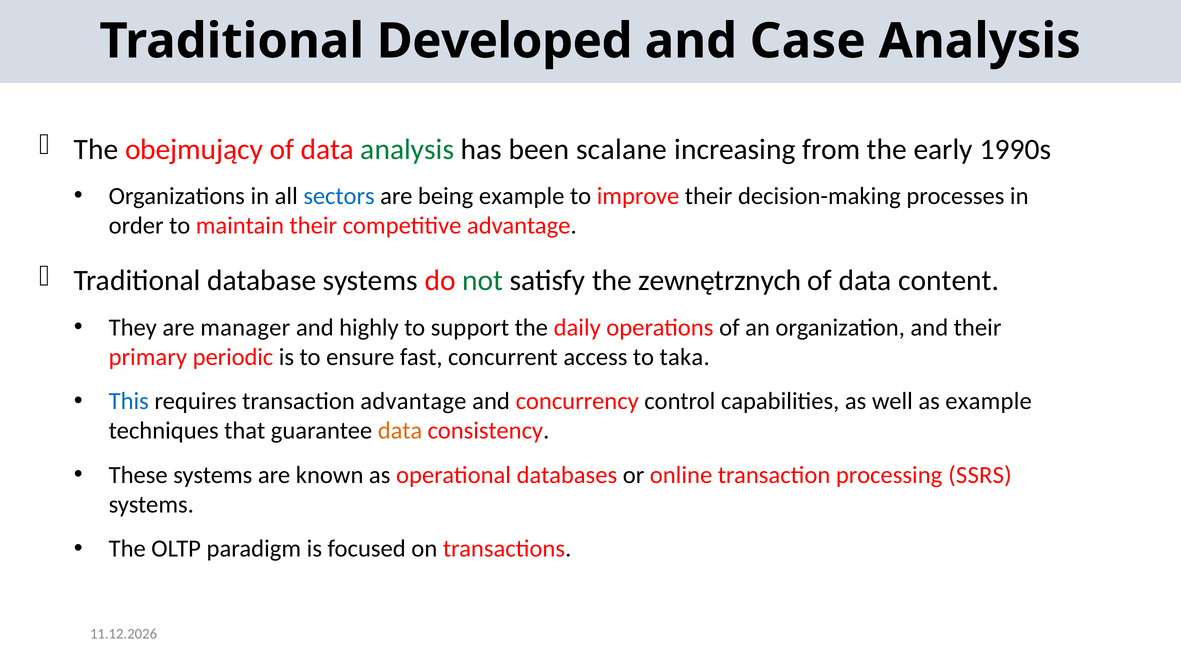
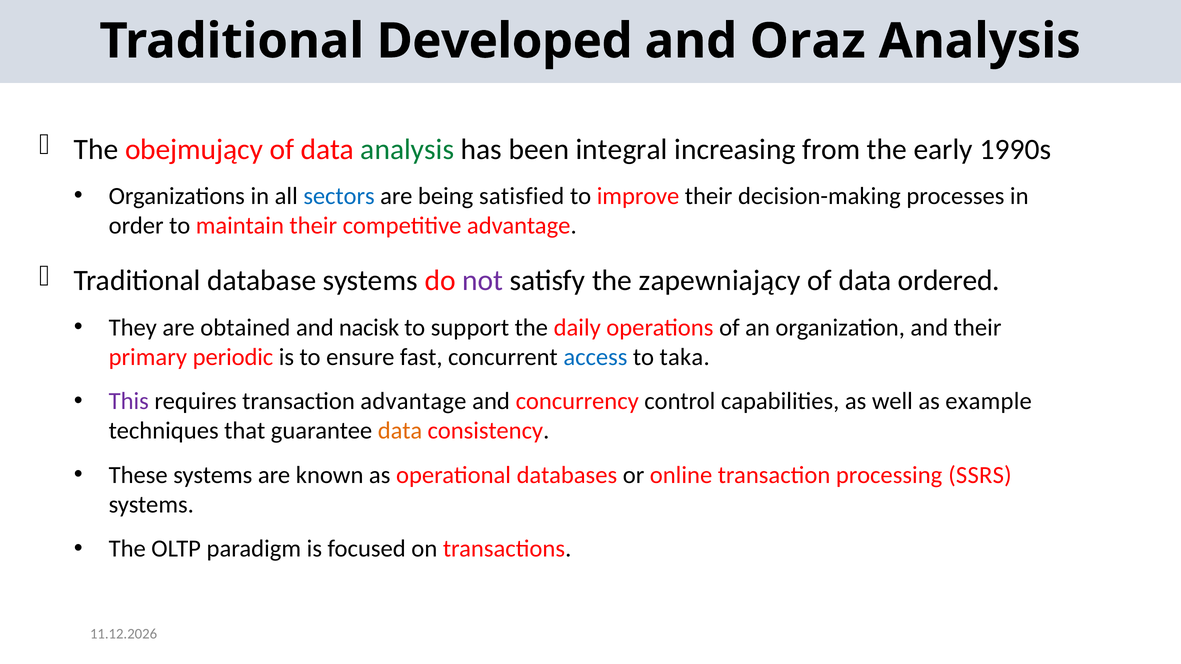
Case: Case -> Oraz (808, 41)
scalane: scalane -> integral (622, 149)
being example: example -> satisfied (522, 196)
not colour: green -> purple (483, 281)
zewnętrznych: zewnętrznych -> zapewniający (720, 281)
content: content -> ordered (949, 281)
manager: manager -> obtained (245, 328)
highly: highly -> nacisk (369, 328)
access colour: black -> blue (595, 357)
This colour: blue -> purple (129, 401)
